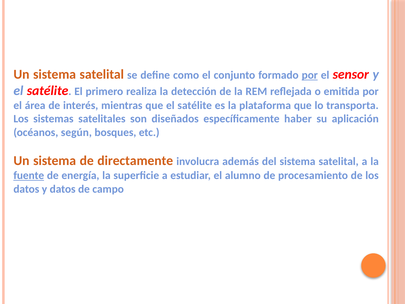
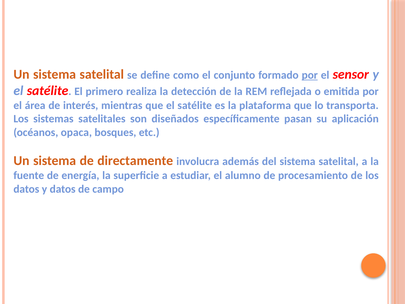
haber: haber -> pasan (298, 119)
según: según -> opaca (76, 132)
fuente underline: present -> none (29, 175)
